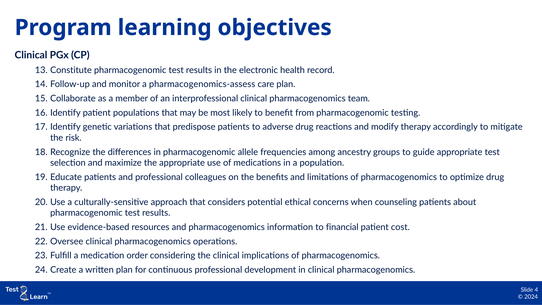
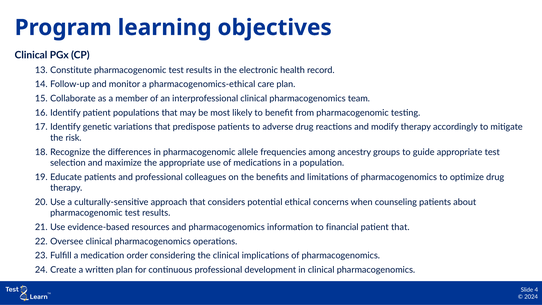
pharmacogenomics-assess: pharmacogenomics-assess -> pharmacogenomics-ethical (202, 84)
patient cost: cost -> that (400, 227)
